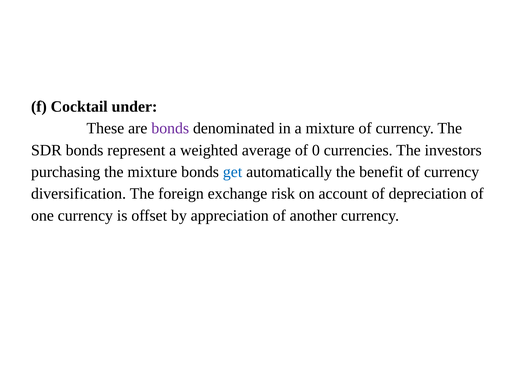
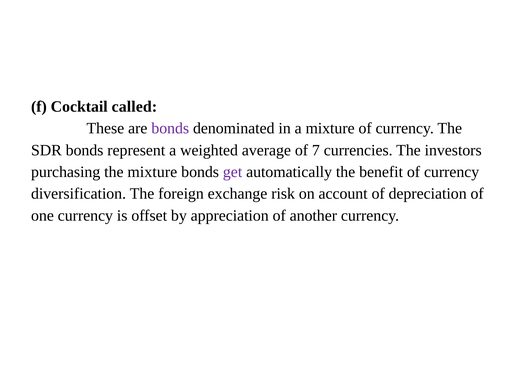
under: under -> called (134, 107)
0: 0 -> 7 (316, 150)
get colour: blue -> purple (233, 172)
